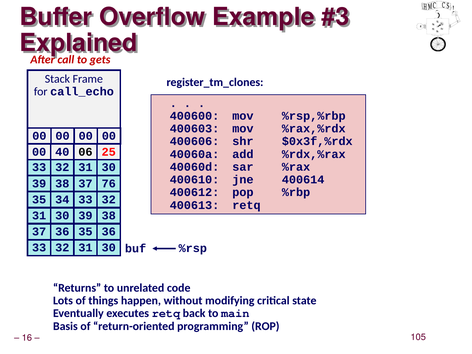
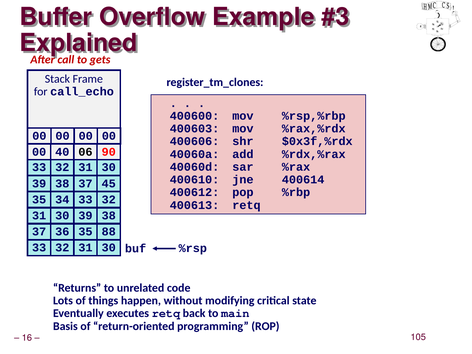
25: 25 -> 90 (109, 152)
76: 76 -> 45 (109, 183)
35 36: 36 -> 88 (109, 232)
